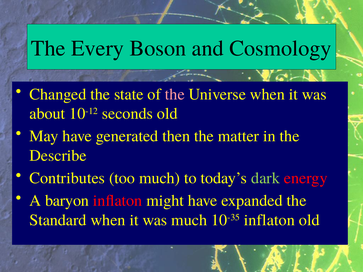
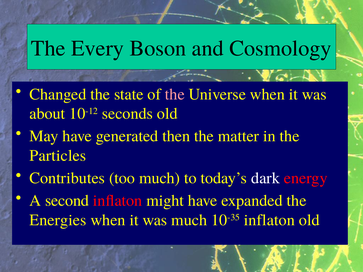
Describe: Describe -> Particles (58, 156)
dark colour: light green -> white (266, 178)
baryon: baryon -> second (67, 201)
Standard: Standard -> Energies (58, 220)
